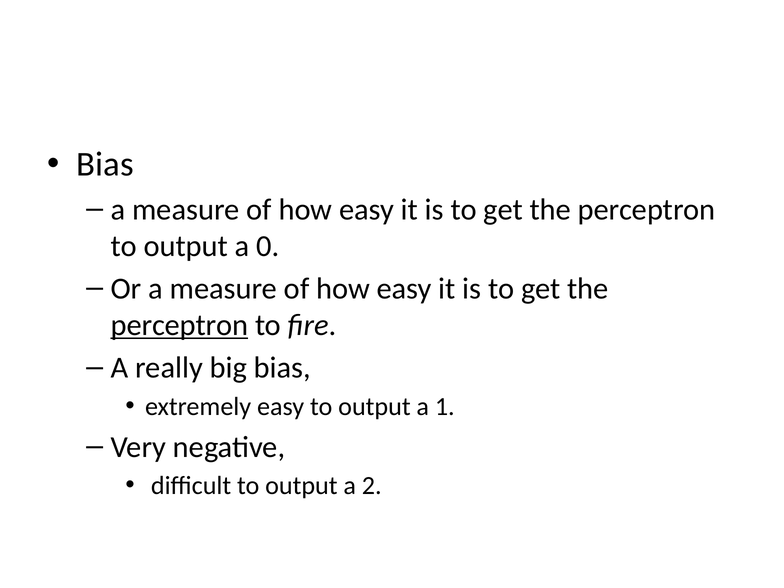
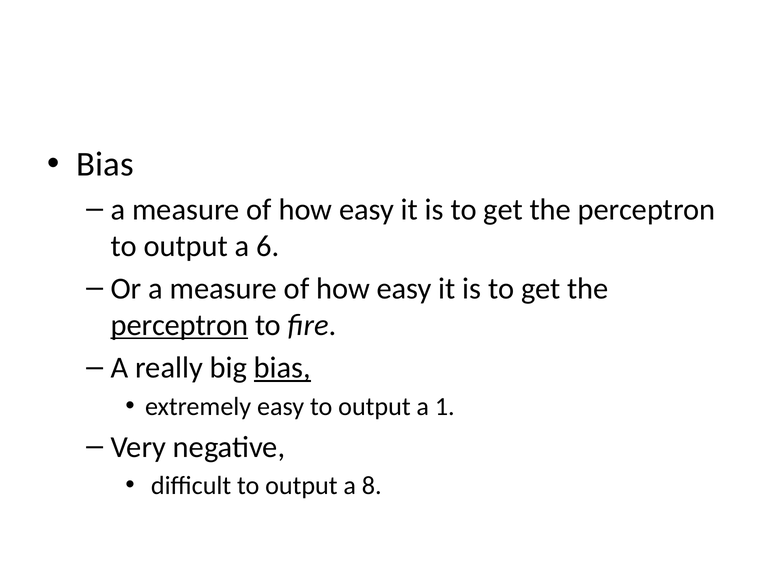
0: 0 -> 6 (268, 246)
bias underline: none -> present (282, 368)
2: 2 -> 8 (372, 486)
